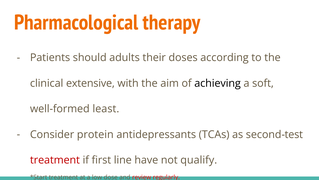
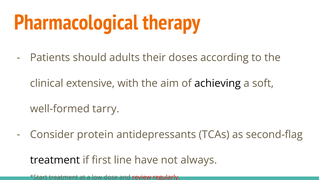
least: least -> tarry (106, 109)
test: test -> flag (294, 134)
treatment colour: red -> black (55, 160)
qualify: qualify -> always (199, 160)
